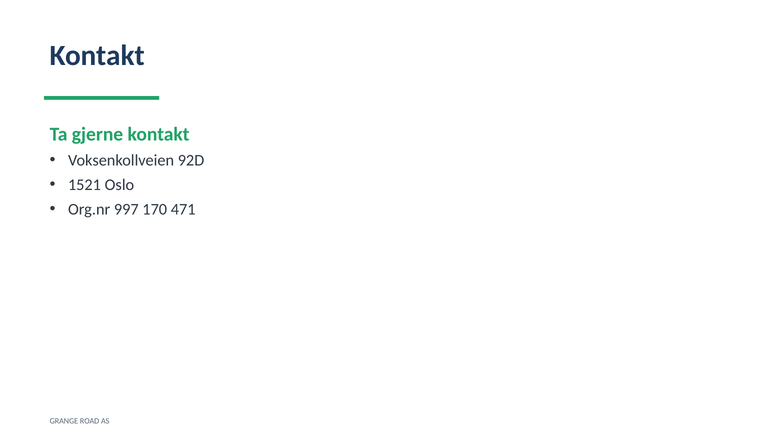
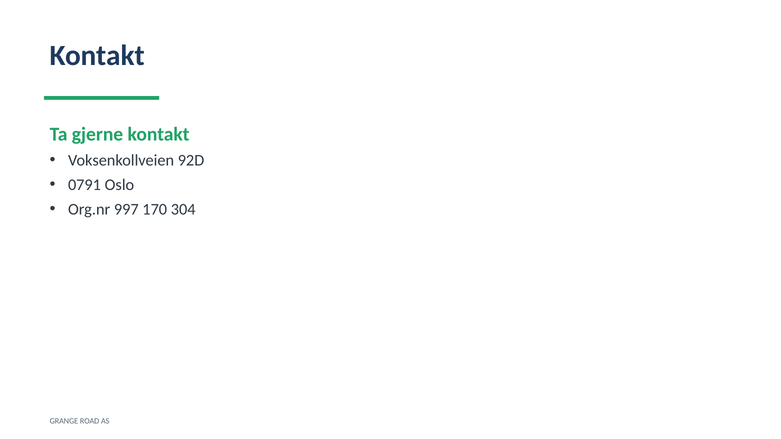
1521: 1521 -> 0791 (84, 185)
471: 471 -> 304 (183, 209)
